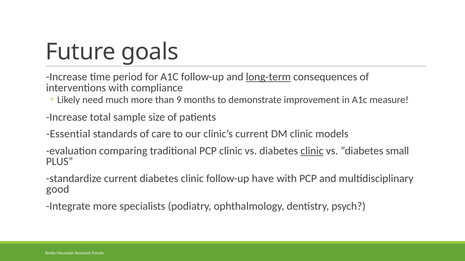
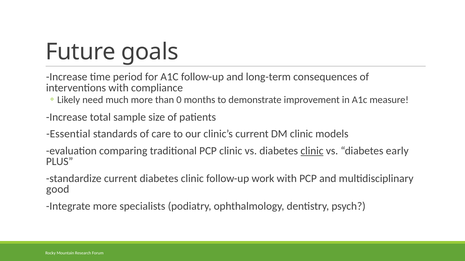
long-term underline: present -> none (268, 77)
9: 9 -> 0 (179, 100)
small: small -> early (397, 151)
have: have -> work (263, 179)
